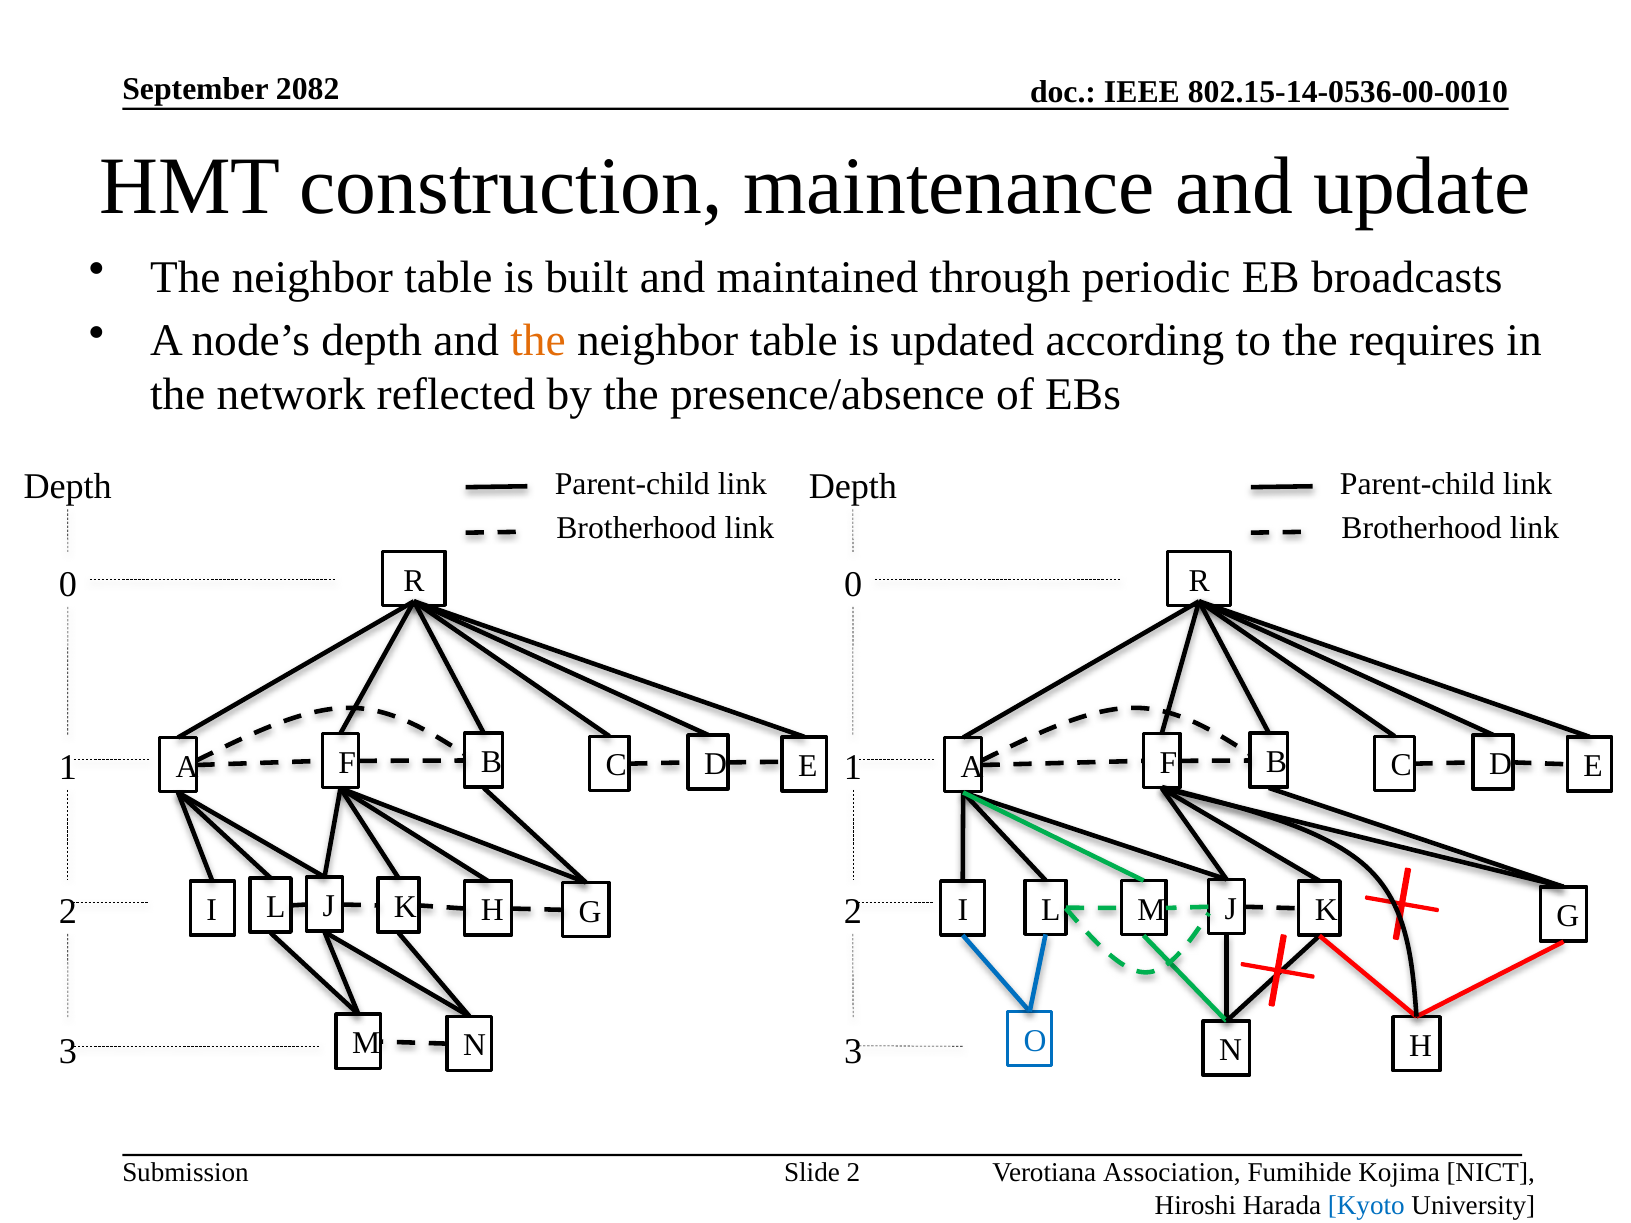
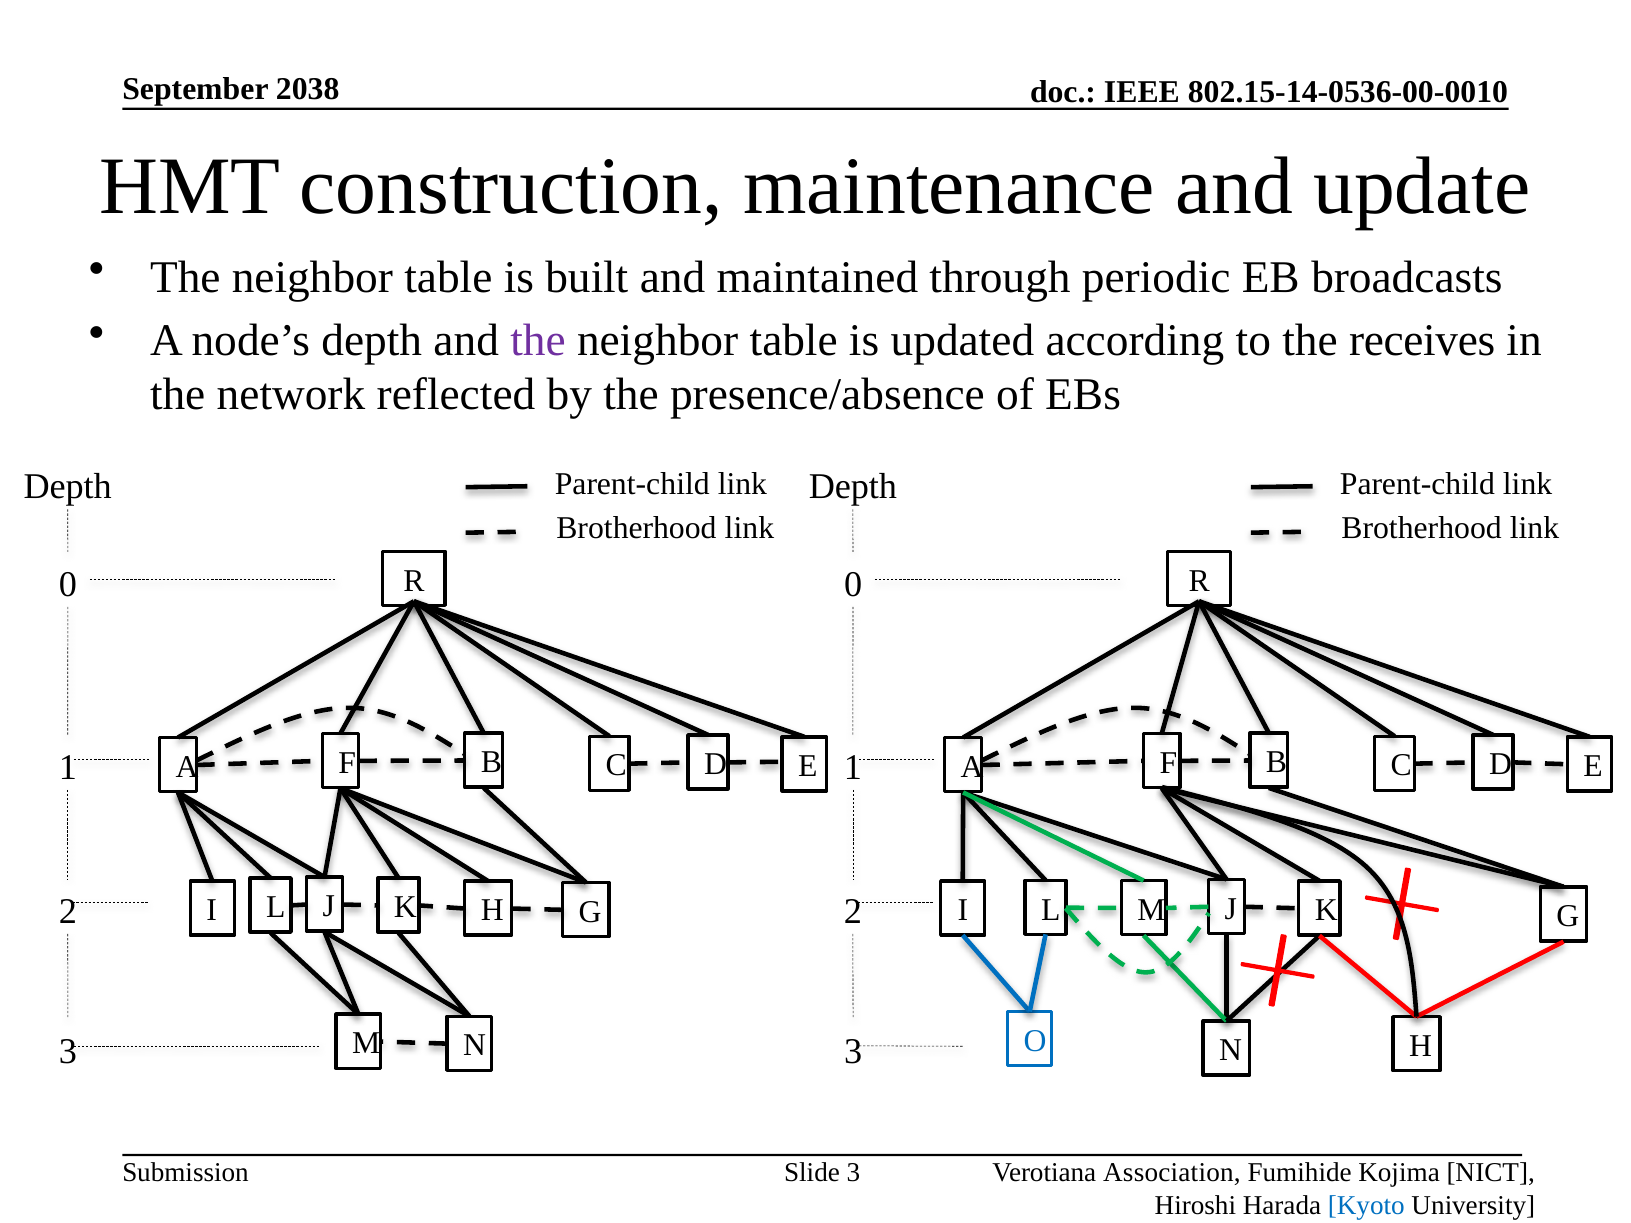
2082: 2082 -> 2038 (308, 89)
the colour: orange -> purple (538, 341)
requires: requires -> receives (1422, 341)
Slide 2: 2 -> 3 (853, 1173)
